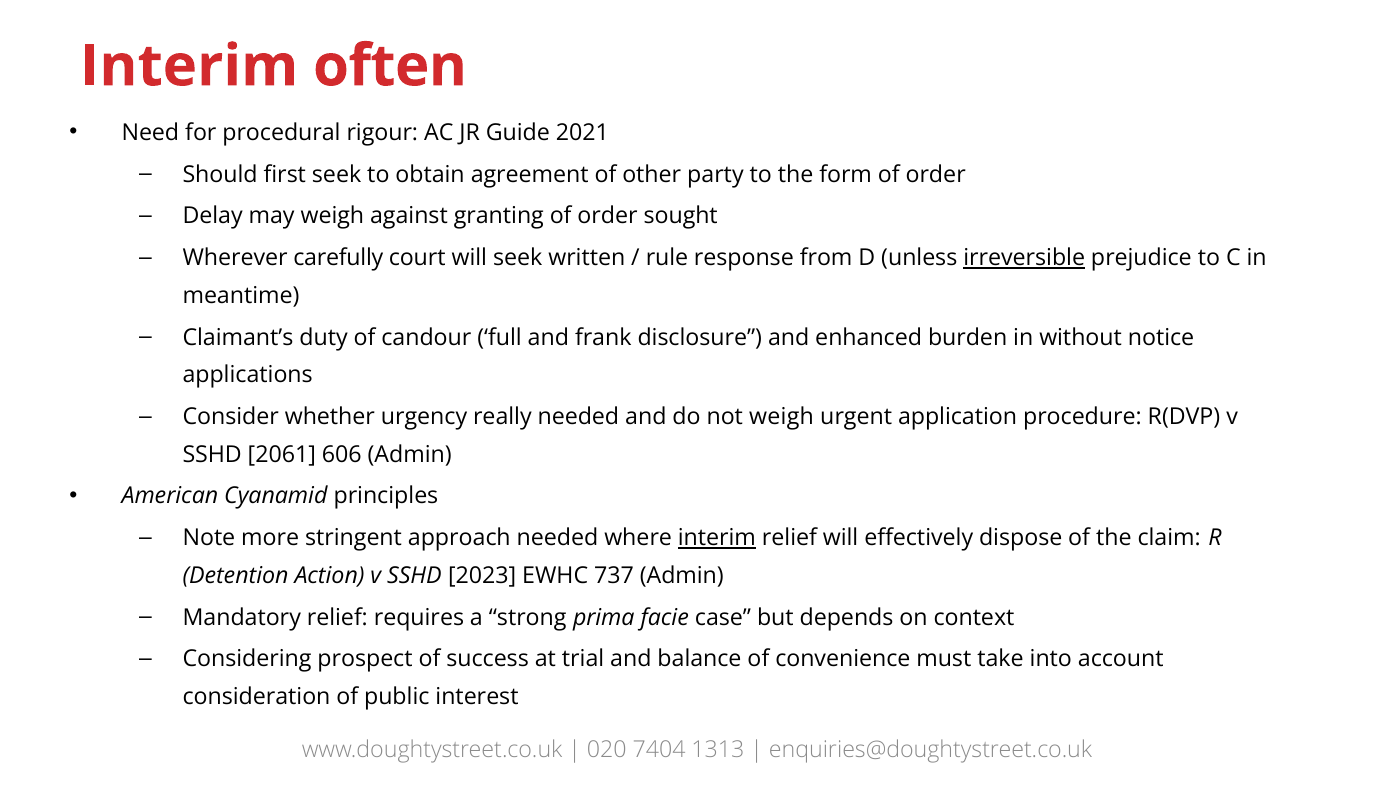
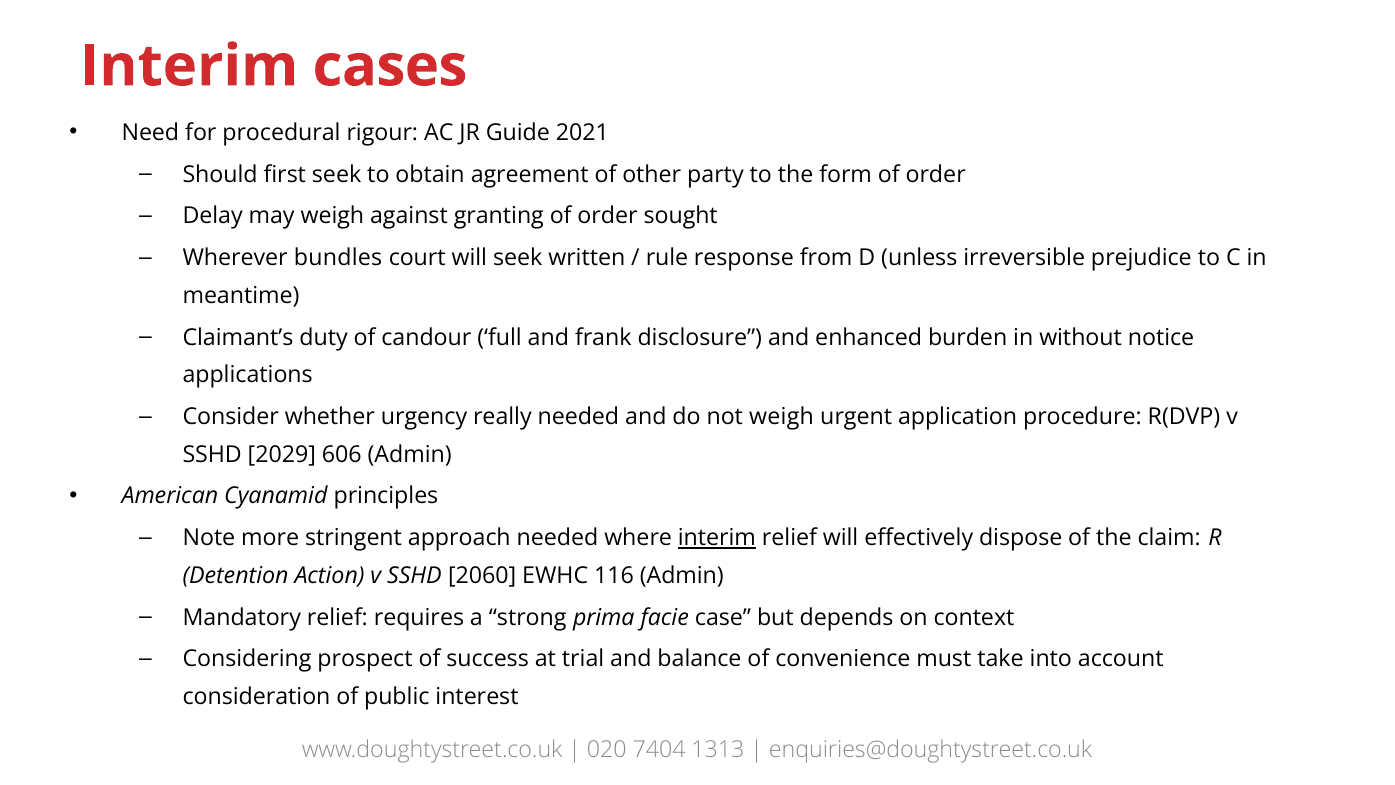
often: often -> cases (390, 66)
carefully: carefully -> bundles (338, 258)
irreversible underline: present -> none (1024, 258)
2061: 2061 -> 2029 (282, 454)
2023: 2023 -> 2060 (482, 575)
737: 737 -> 116 (614, 575)
